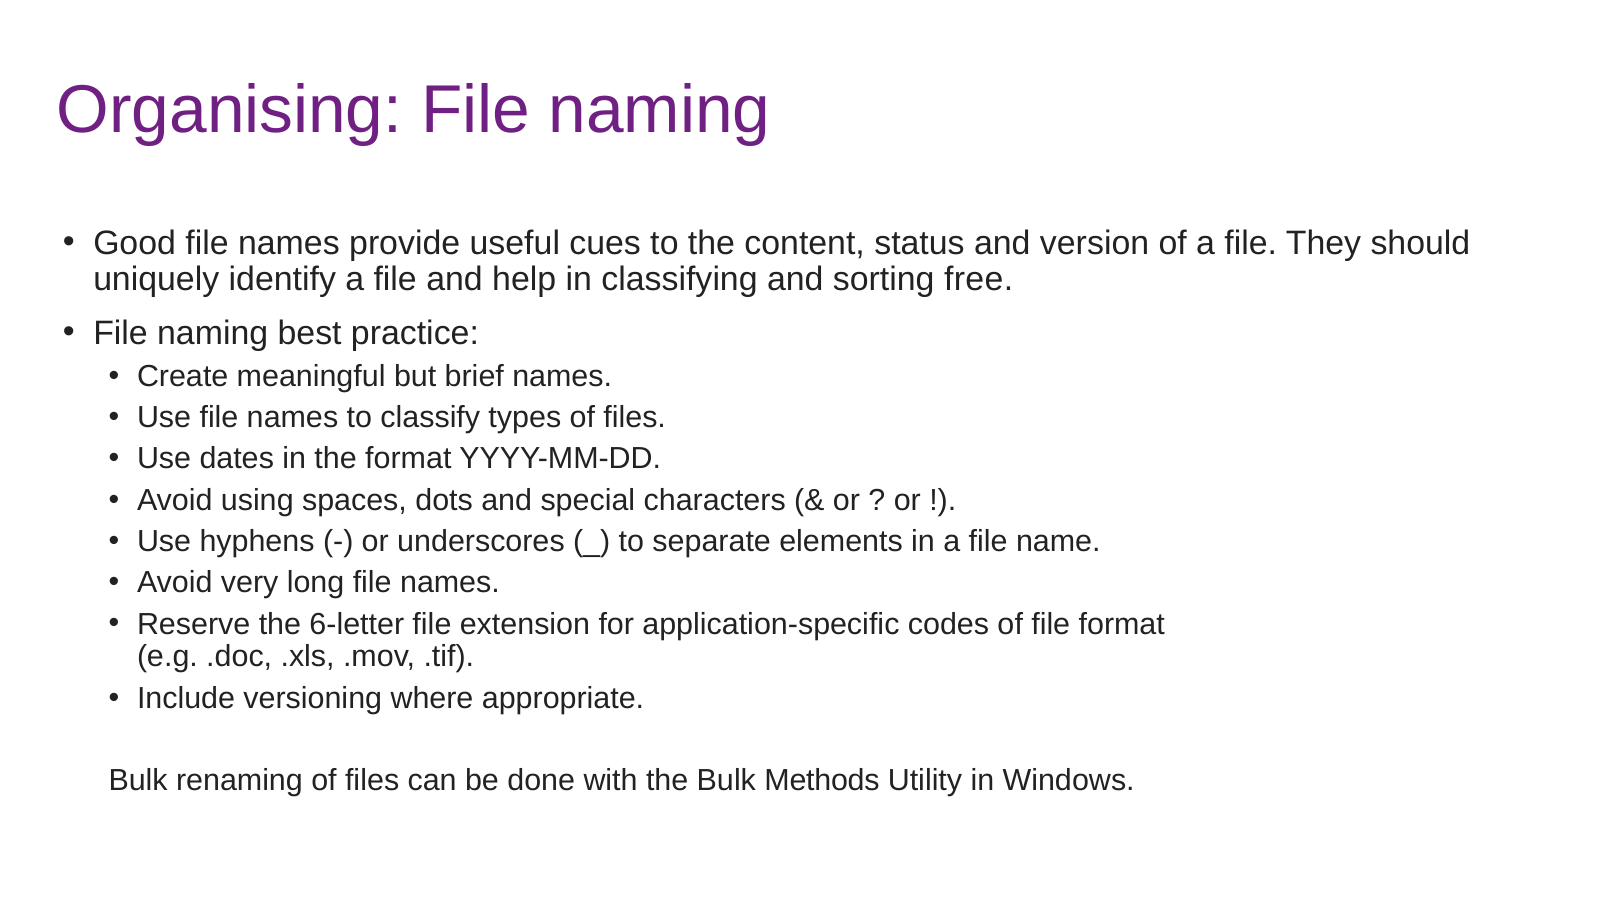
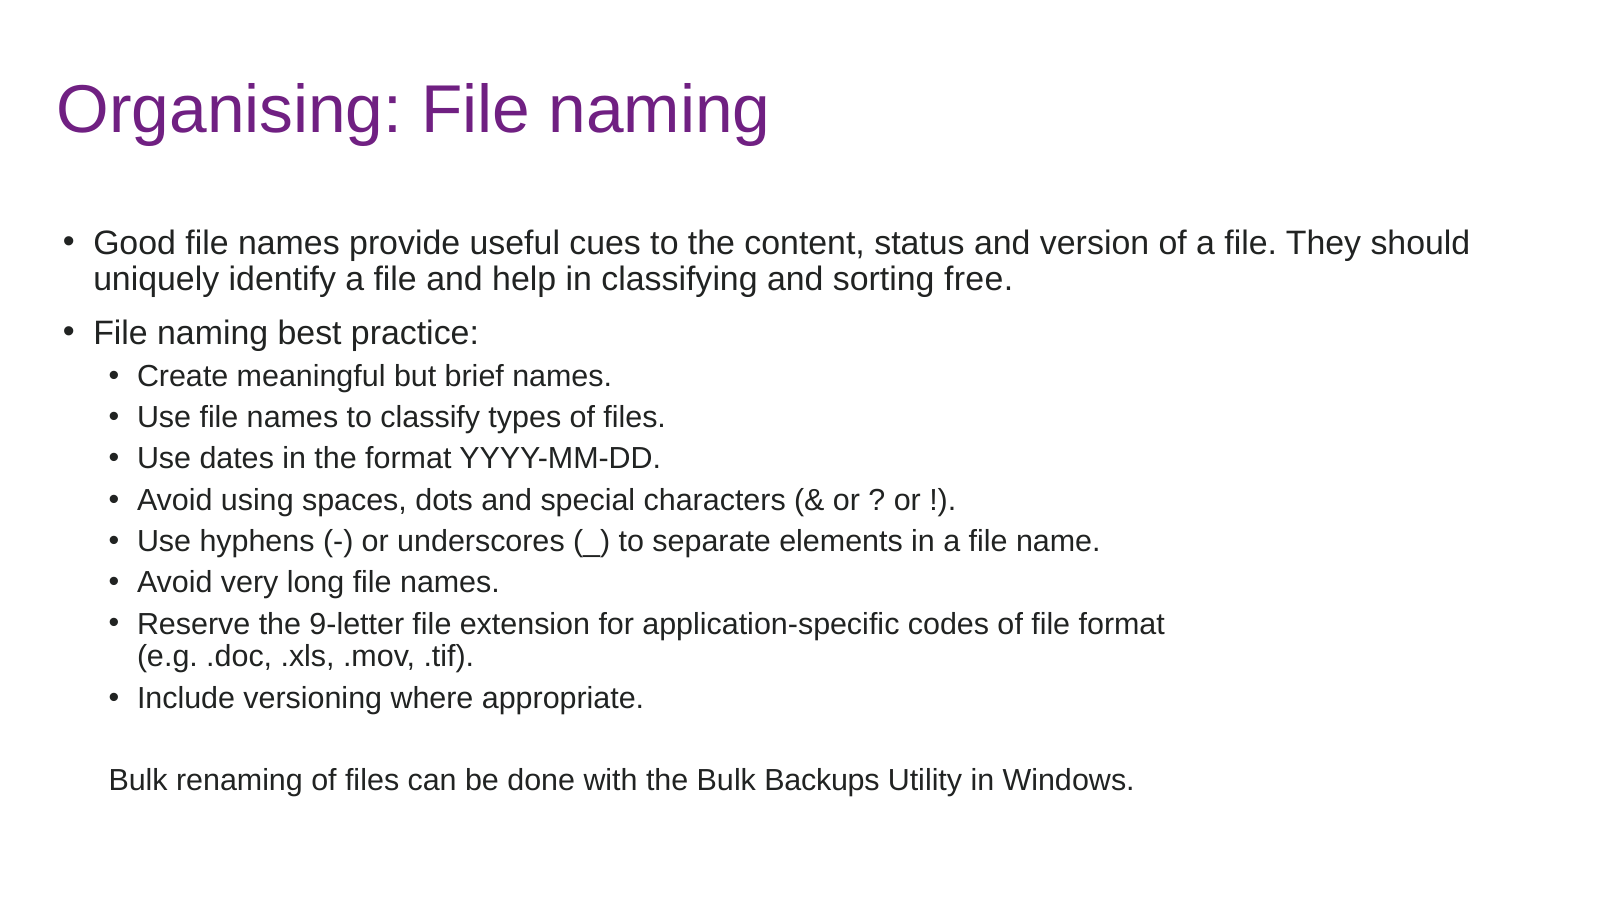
6-letter: 6-letter -> 9-letter (357, 624)
Methods: Methods -> Backups (822, 781)
